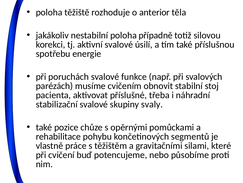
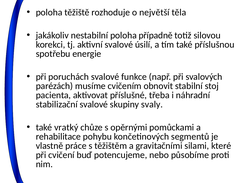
anterior: anterior -> největší (154, 12)
pozice: pozice -> vratký (66, 127)
